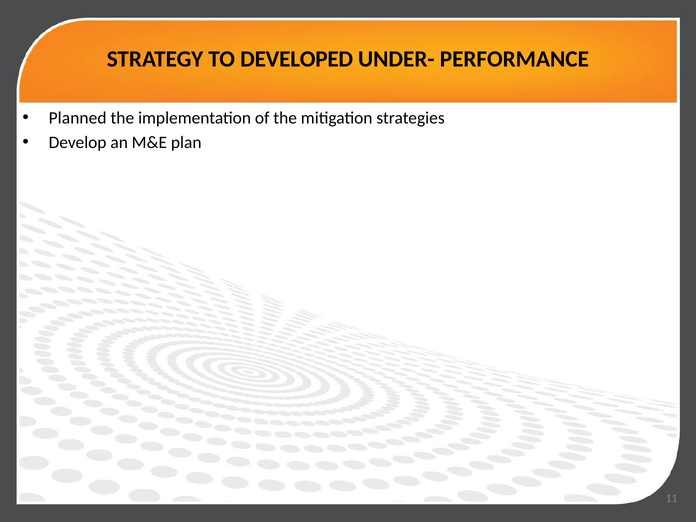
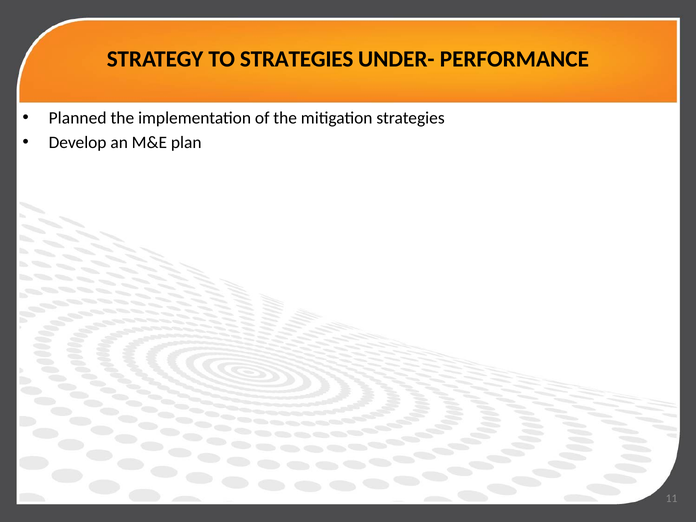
TO DEVELOPED: DEVELOPED -> STRATEGIES (297, 59)
